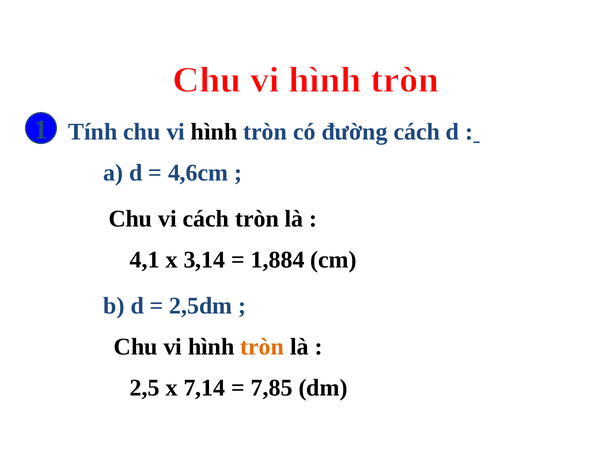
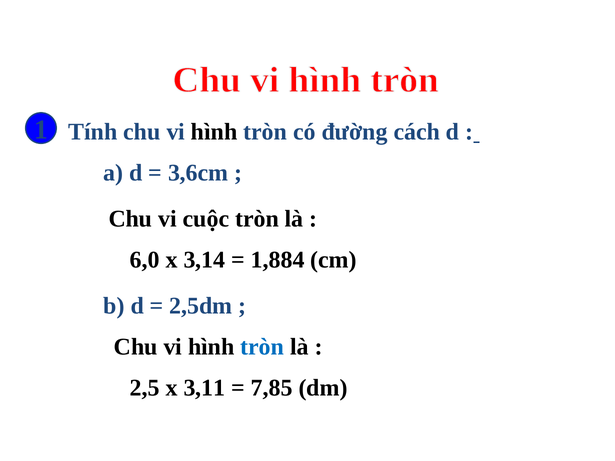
4,6cm: 4,6cm -> 3,6cm (198, 173)
vi cách: cách -> cuộc (206, 219)
4,1: 4,1 -> 6,0 (145, 260)
tròn colour: orange -> blue (262, 347)
7,14: 7,14 -> 3,11 (204, 388)
